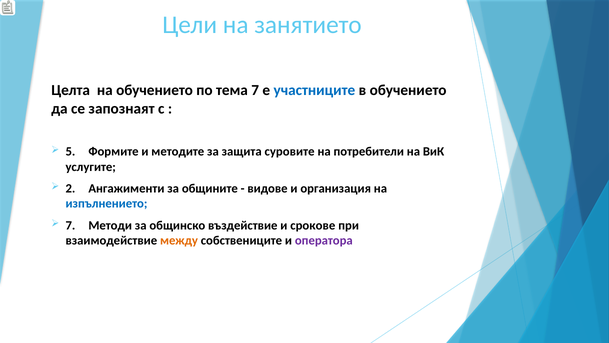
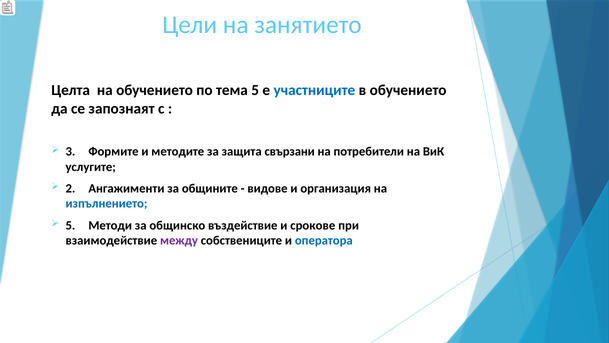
тема 7: 7 -> 5 (255, 90)
5: 5 -> 3 (70, 151)
суровите: суровите -> свързани (290, 151)
7: 7 -> 5 (70, 225)
между colour: orange -> purple (179, 240)
оператора colour: purple -> blue (324, 240)
